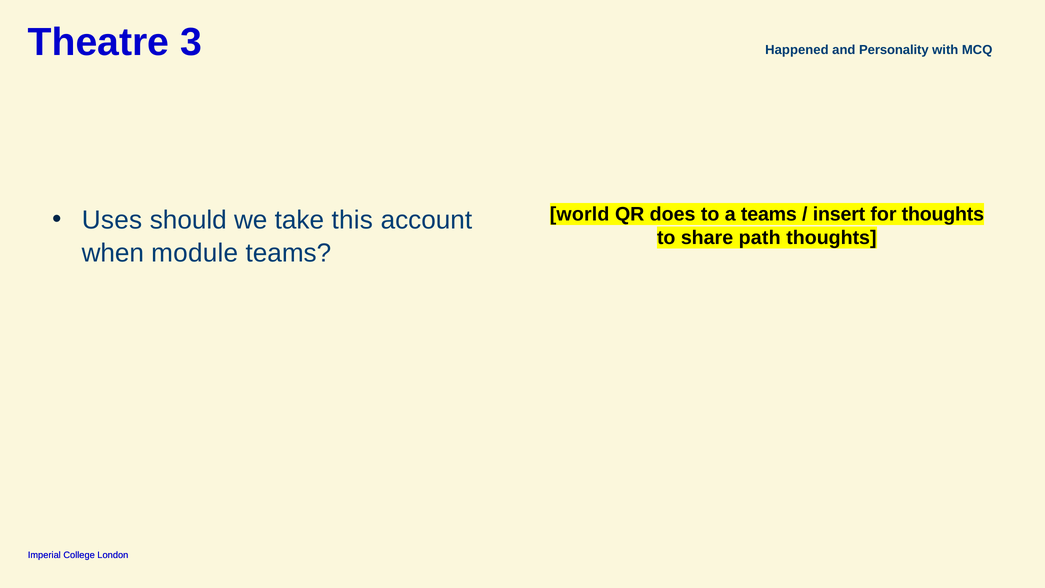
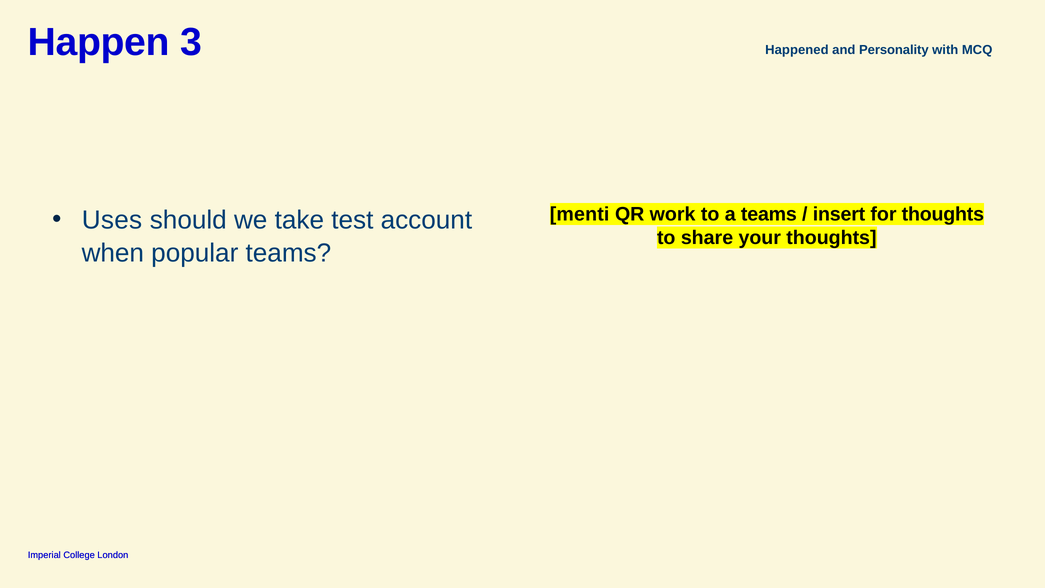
Theatre: Theatre -> Happen (99, 43)
world: world -> menti (580, 214)
does: does -> work (673, 214)
this: this -> test (352, 220)
path: path -> your (760, 238)
module: module -> popular (195, 253)
